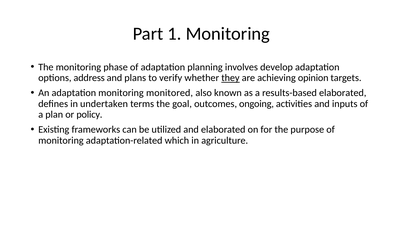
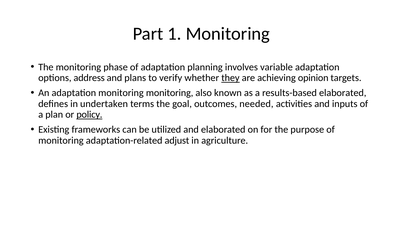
develop: develop -> variable (277, 67)
monitoring monitored: monitored -> monitoring (170, 93)
ongoing: ongoing -> needed (256, 104)
policy underline: none -> present (89, 115)
which: which -> adjust (177, 141)
